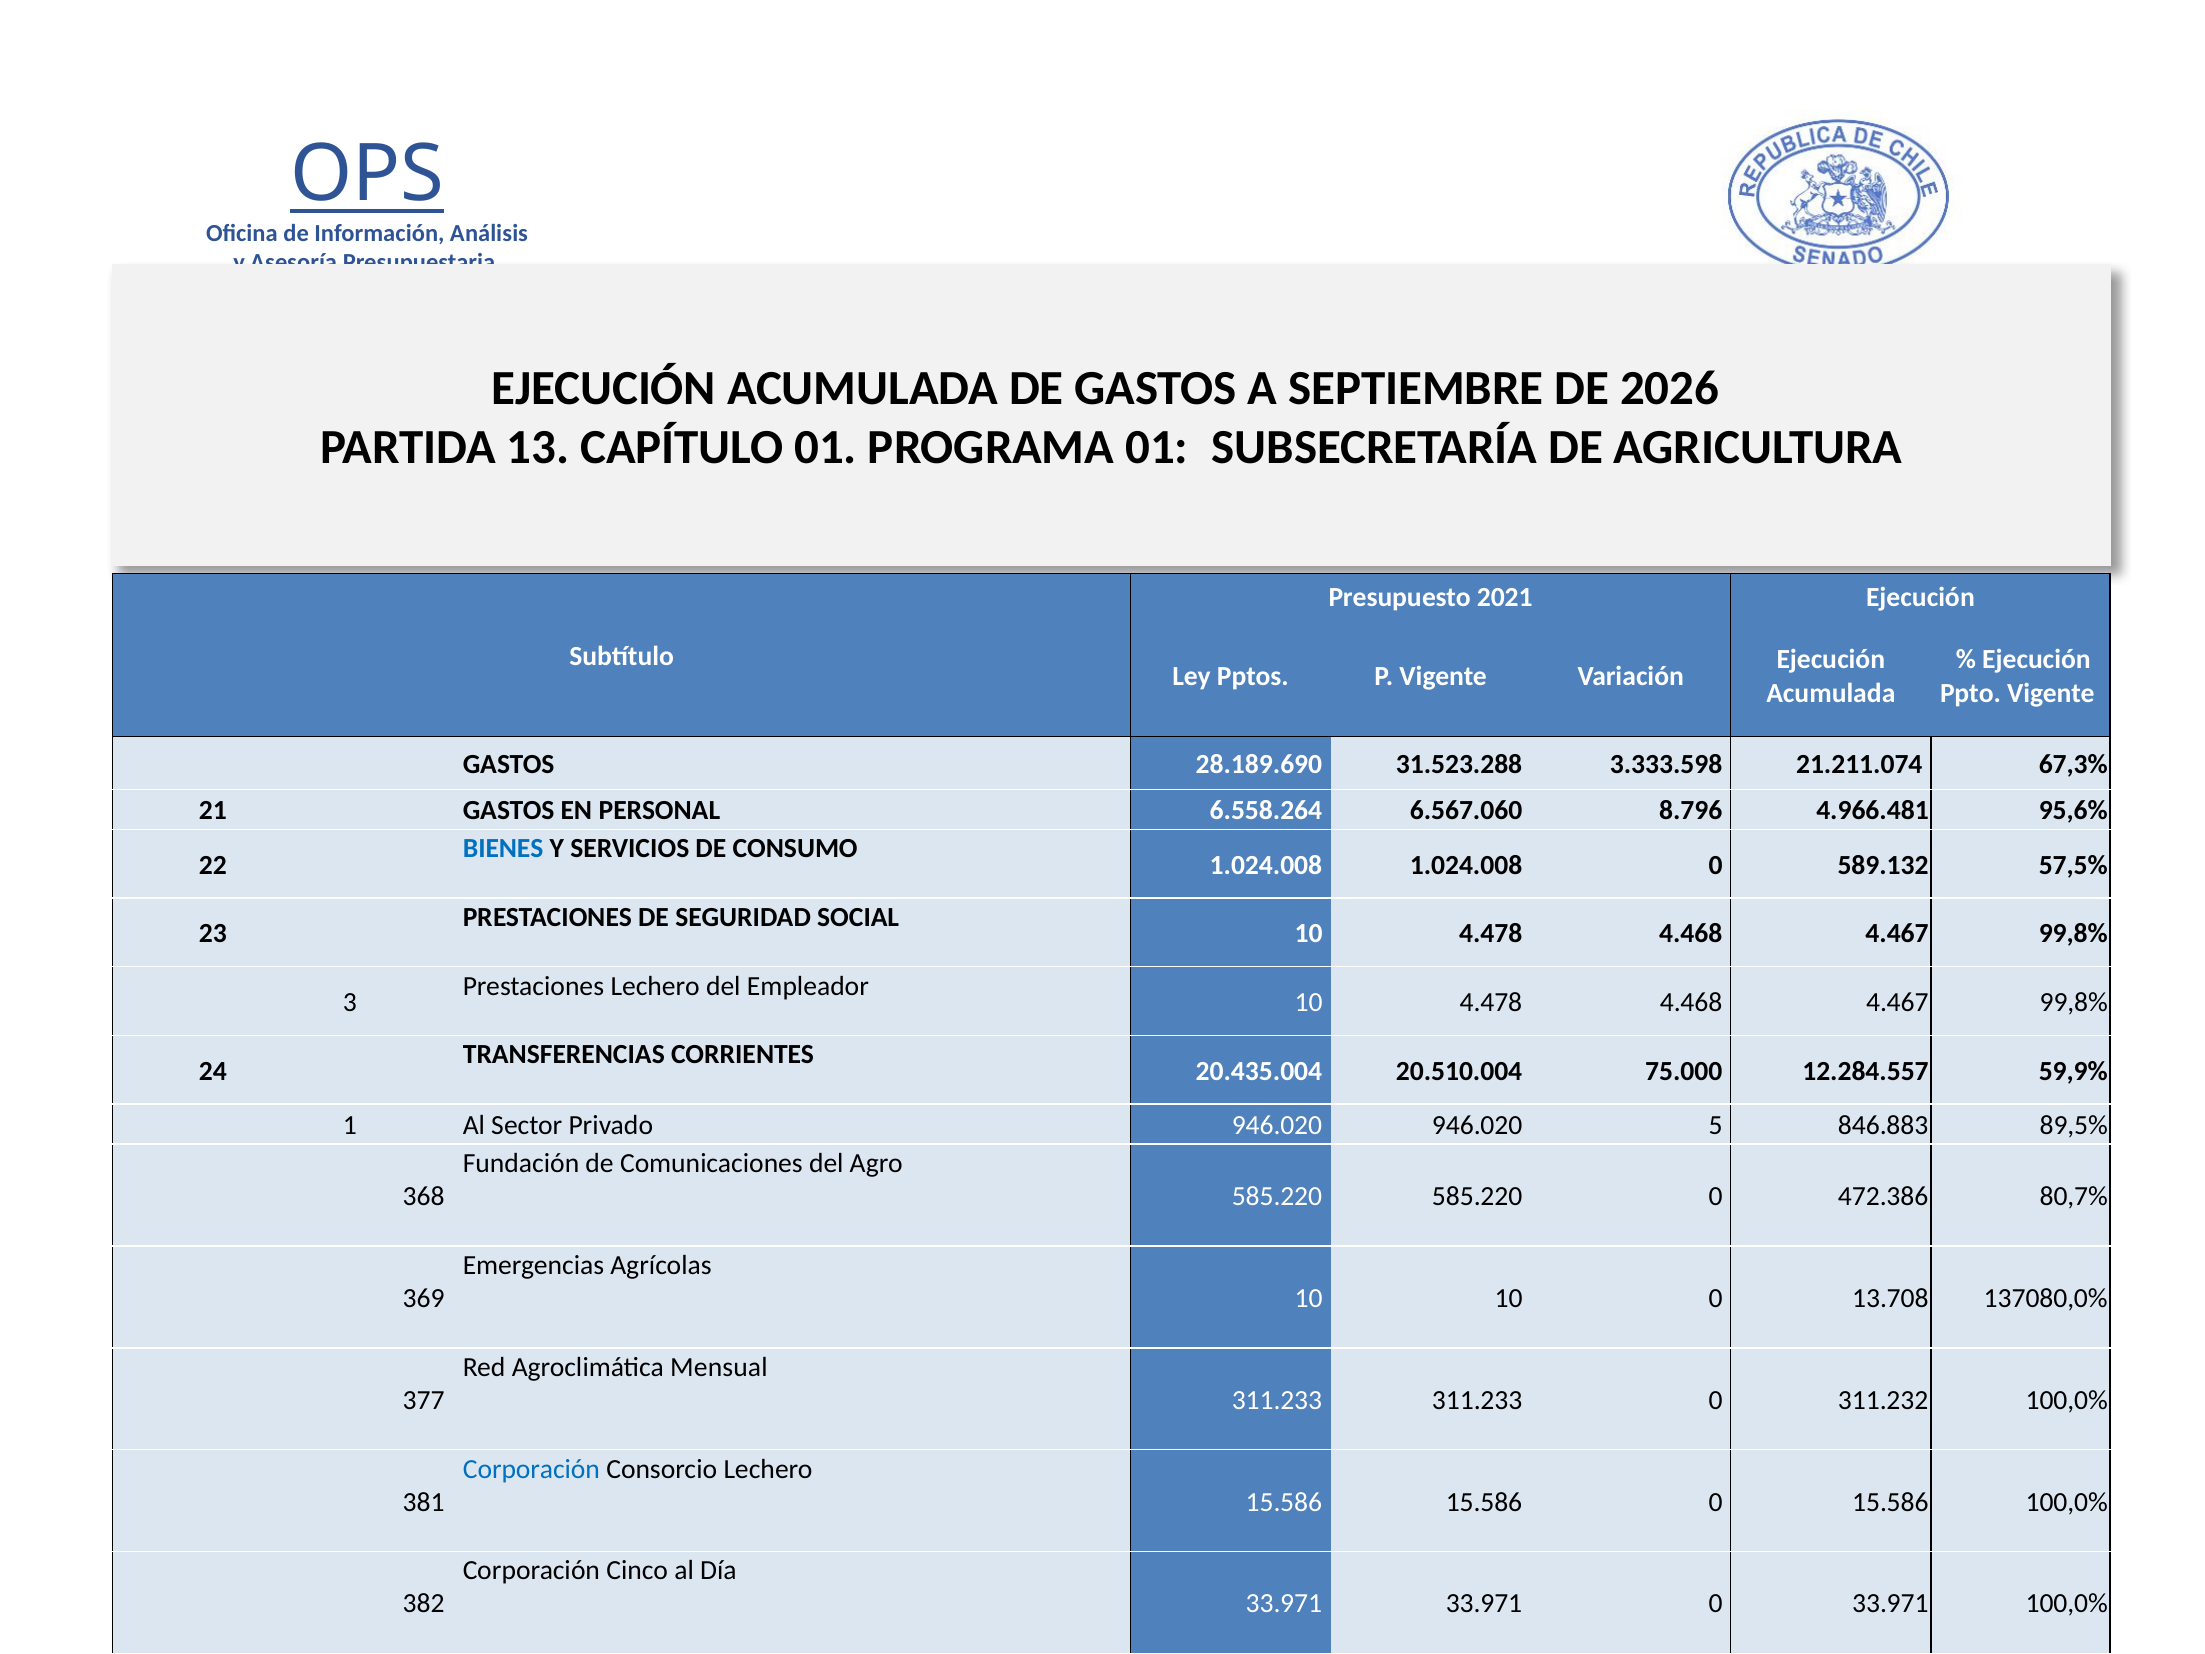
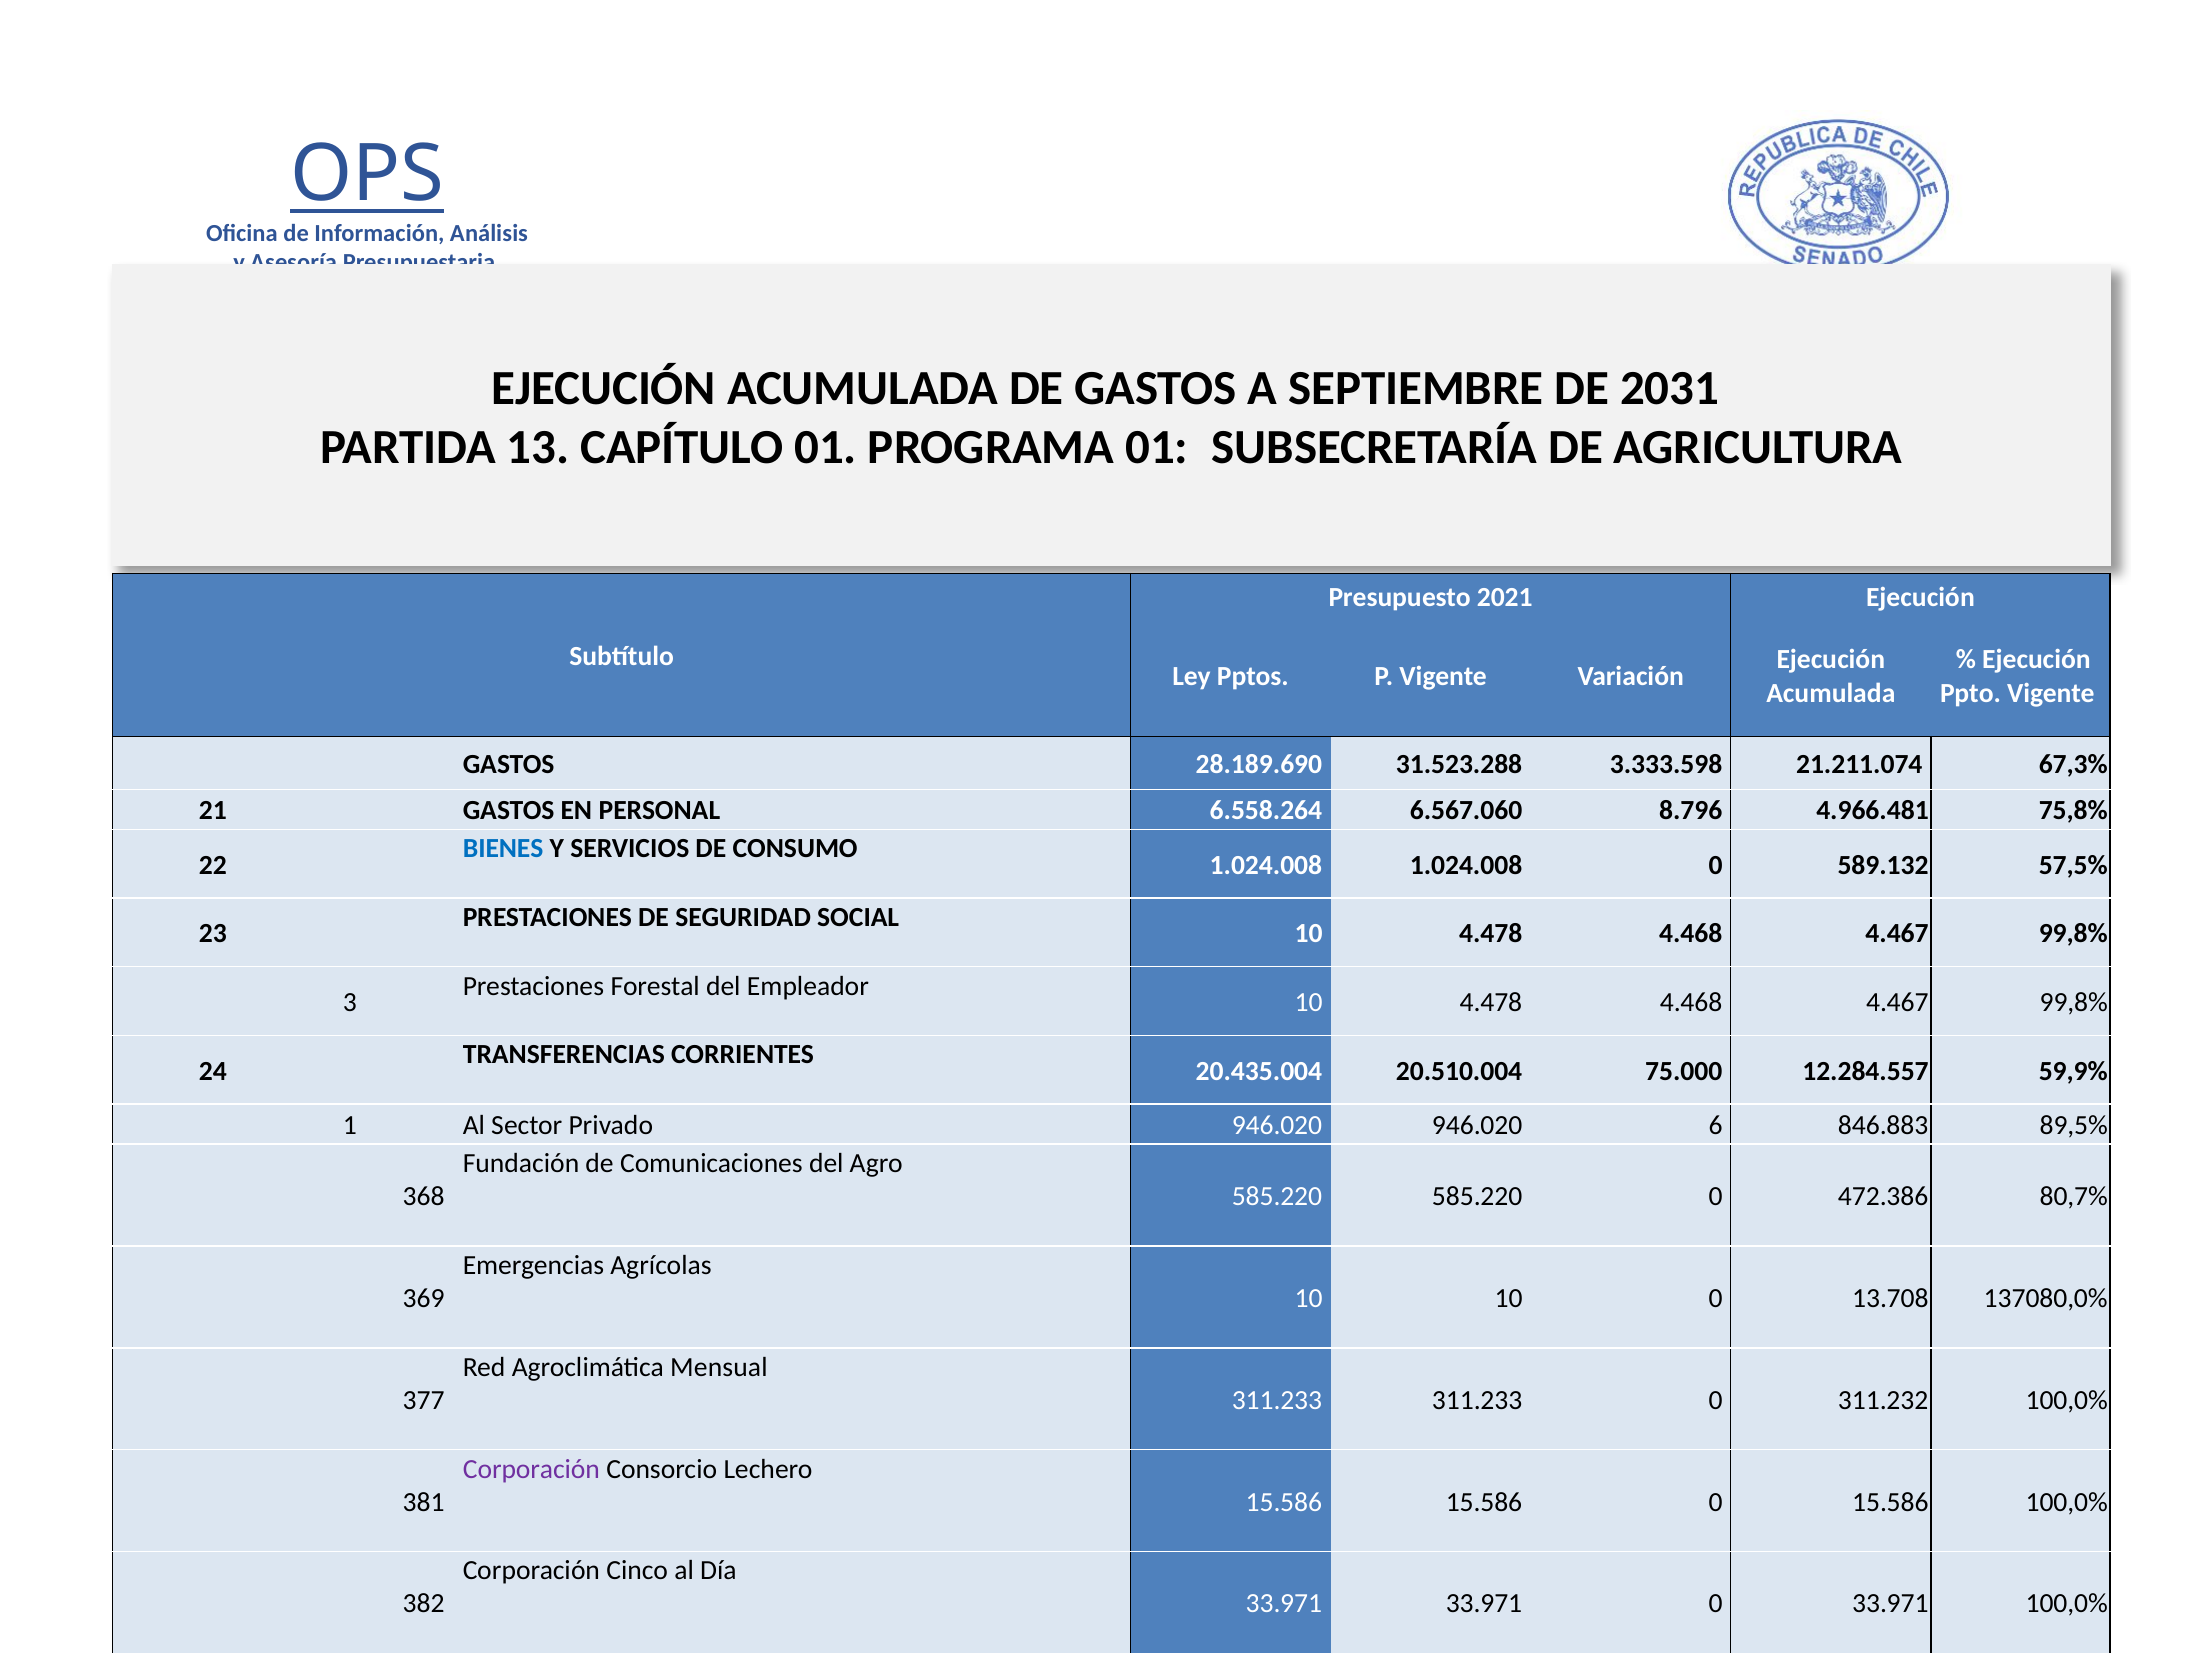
2026: 2026 -> 2031 (1670, 388)
95,6%: 95,6% -> 75,8% (2073, 811)
Prestaciones Lechero: Lechero -> Forestal (655, 986)
946.020 5: 5 -> 6 (1716, 1125)
Corporación colour: blue -> purple (531, 1469)
